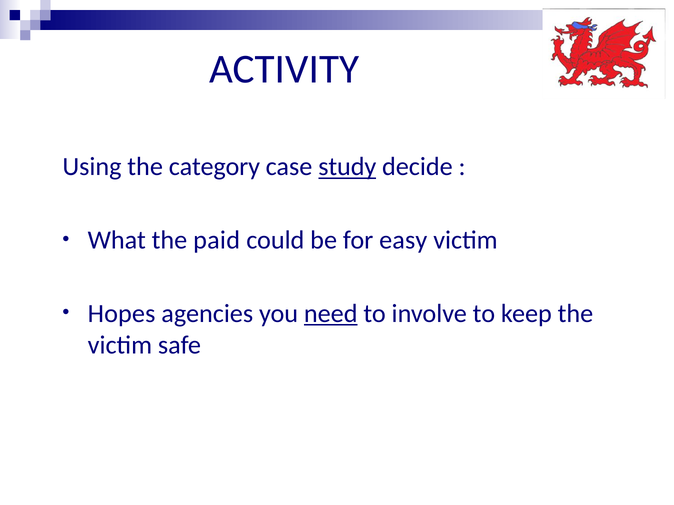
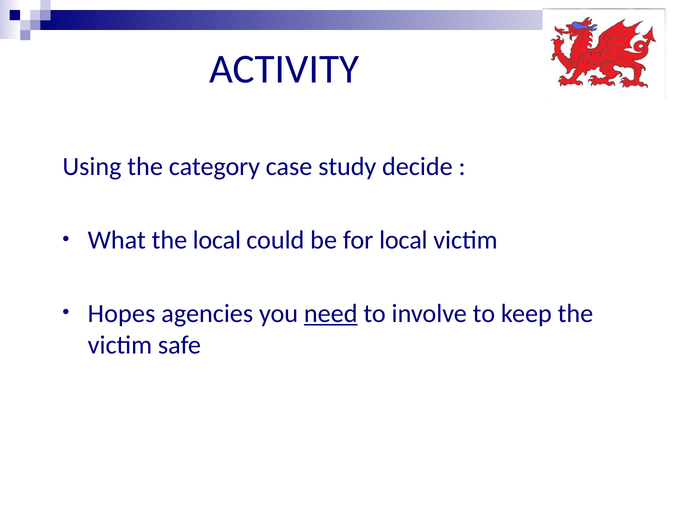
study underline: present -> none (347, 167)
the paid: paid -> local (217, 240)
for easy: easy -> local (403, 240)
